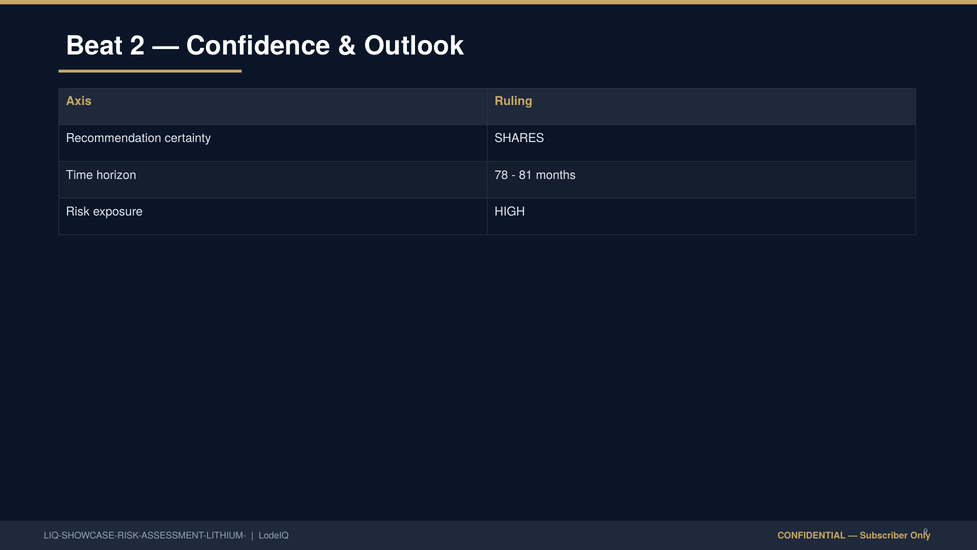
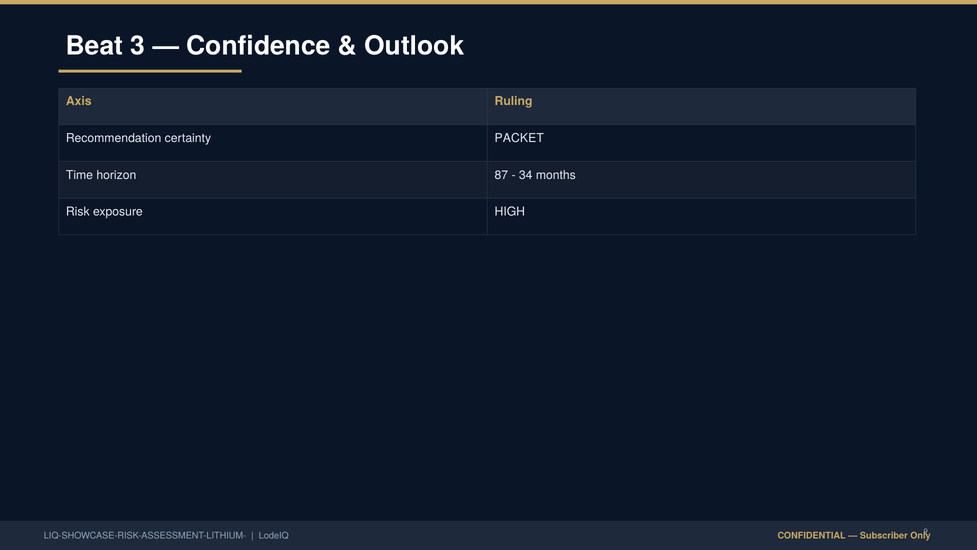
2: 2 -> 3 (138, 46)
SHARES: SHARES -> PACKET (519, 138)
78: 78 -> 87 (501, 175)
81: 81 -> 34 (526, 175)
